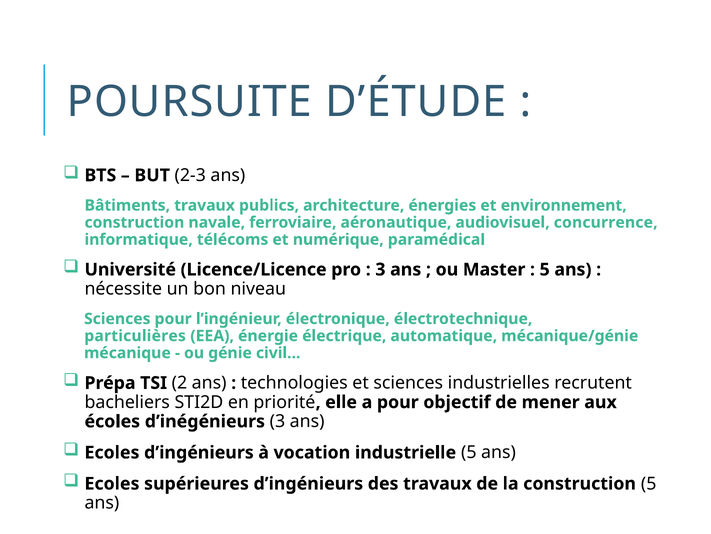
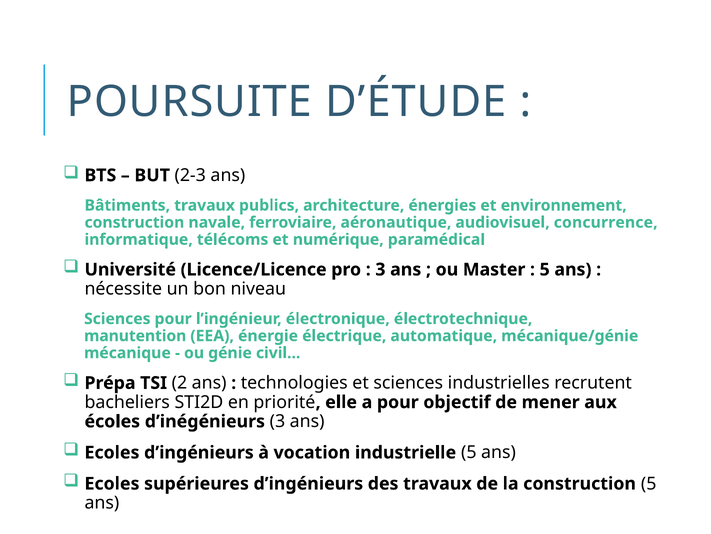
particulières: particulières -> manutention (135, 335)
